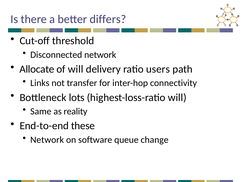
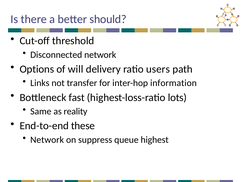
differs: differs -> should (108, 19)
Allocate: Allocate -> Options (37, 69)
connectivity: connectivity -> information (173, 83)
lots: lots -> fast (77, 98)
highest-loss-ratio will: will -> lots (177, 98)
software: software -> suppress (95, 140)
change: change -> highest (155, 140)
